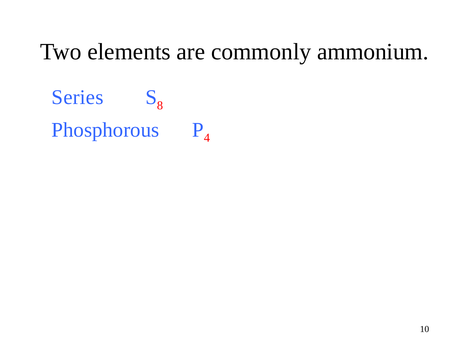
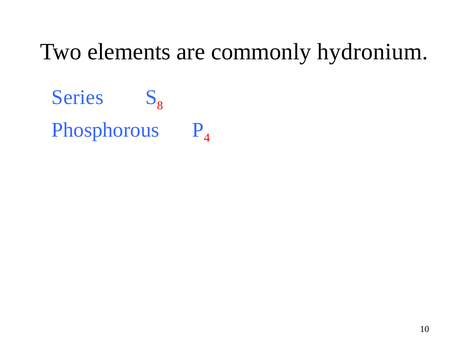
ammonium: ammonium -> hydronium (373, 52)
